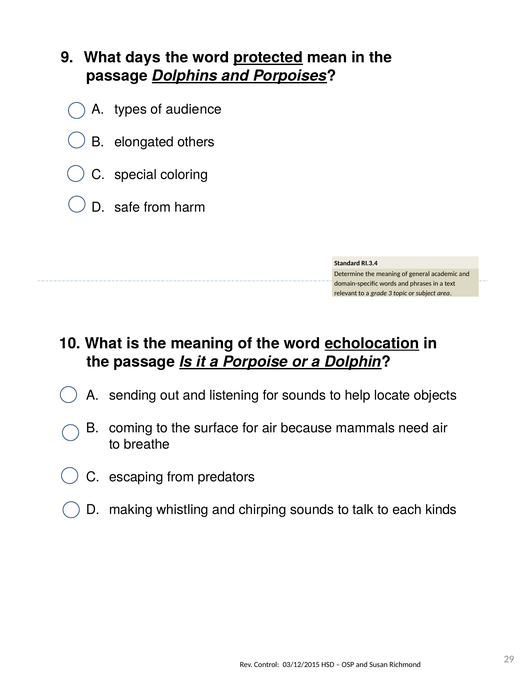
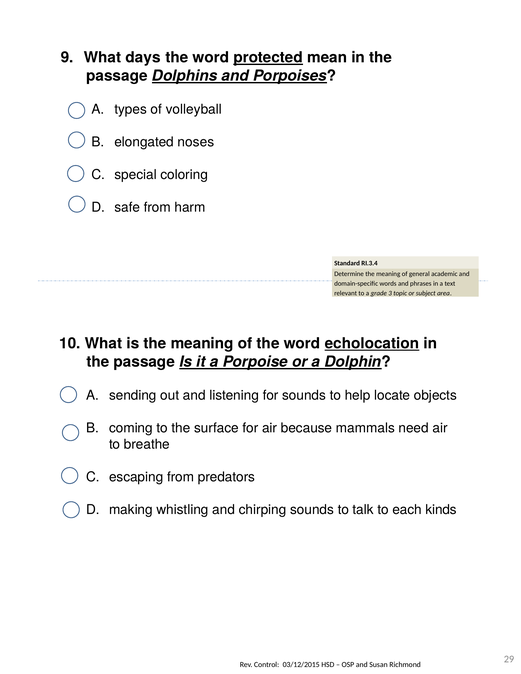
audience: audience -> volleyball (194, 109)
others: others -> noses (196, 142)
